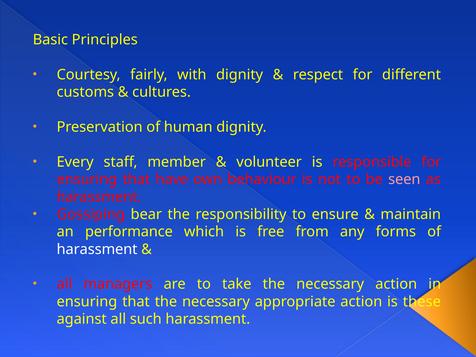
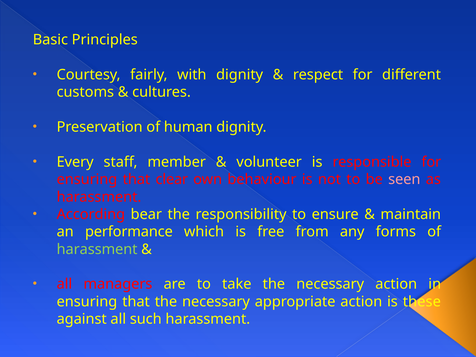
have: have -> clear (172, 179)
Gossiping: Gossiping -> According (91, 214)
harassment colour: white -> light green (97, 249)
